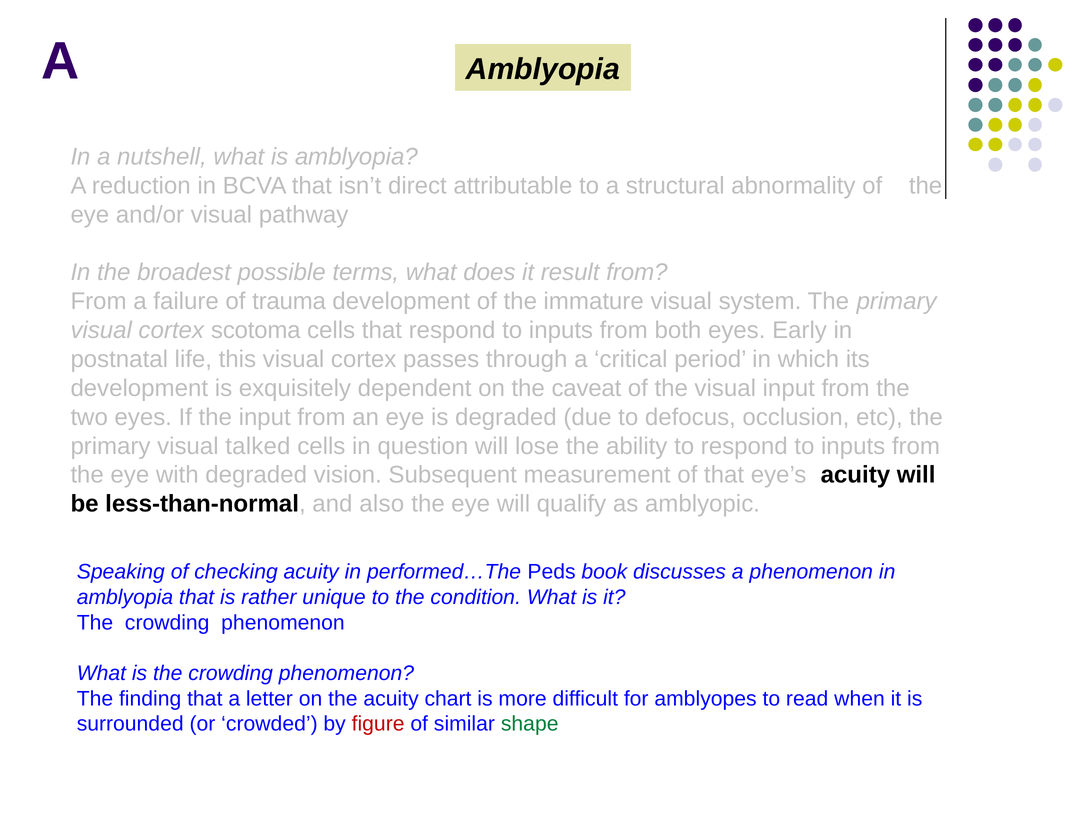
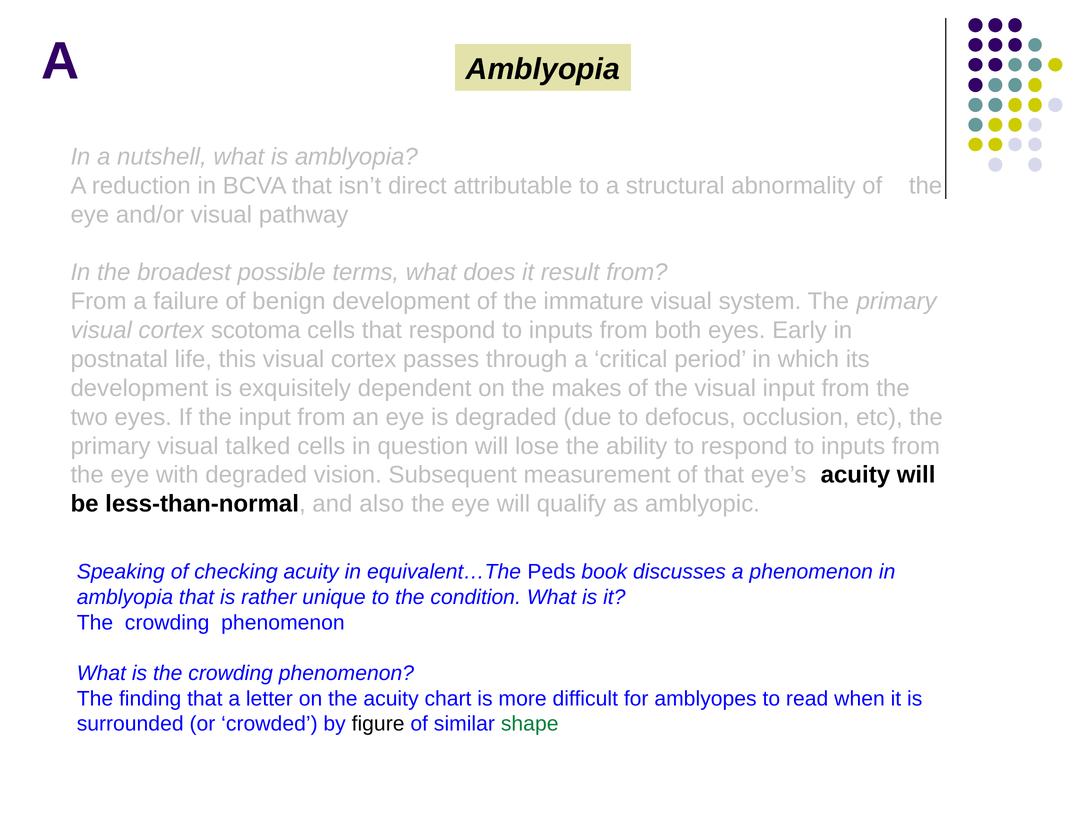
trauma: trauma -> benign (289, 302)
caveat: caveat -> makes (586, 388)
performed…The: performed…The -> equivalent…The (444, 572)
figure colour: red -> black (378, 724)
